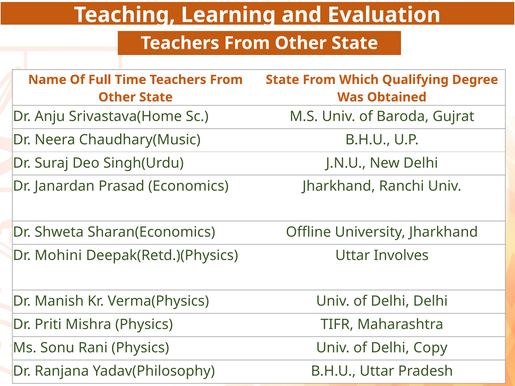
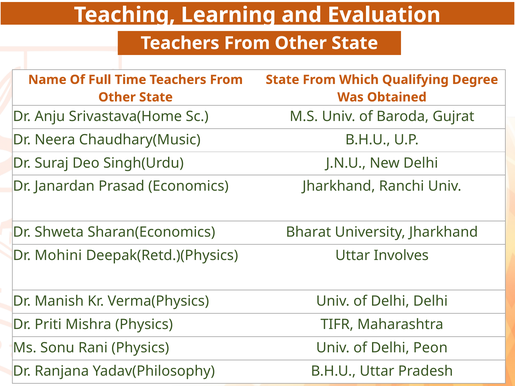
Offline: Offline -> Bharat (308, 232)
Copy: Copy -> Peon (430, 348)
